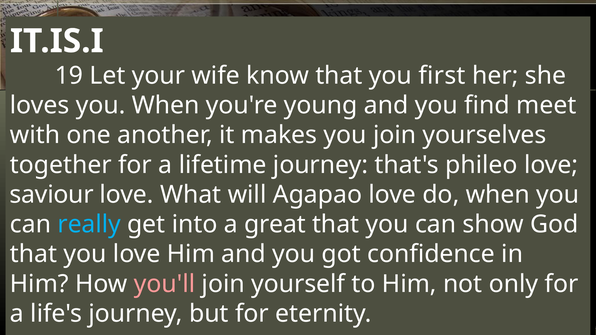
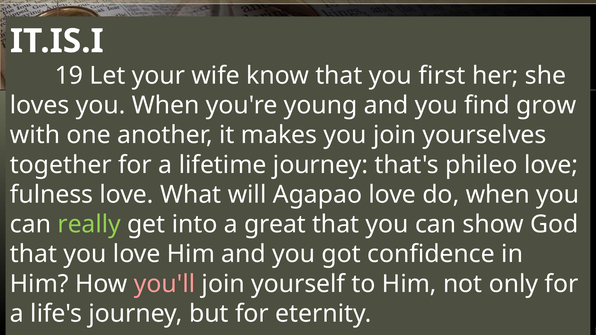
meet: meet -> grow (546, 105)
saviour: saviour -> fulness (52, 195)
really colour: light blue -> light green (89, 225)
